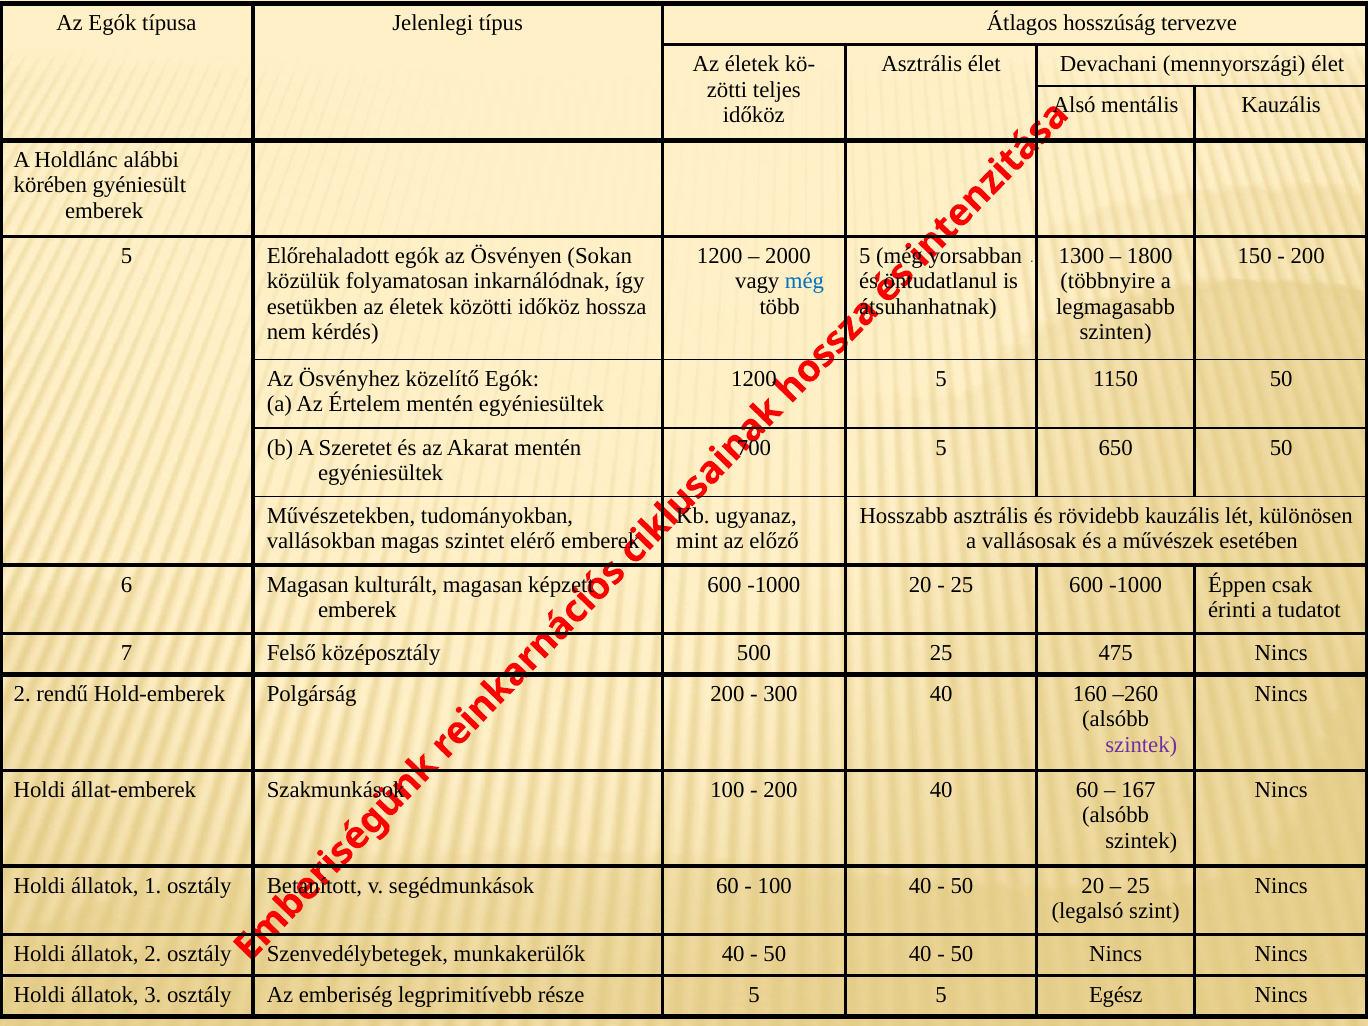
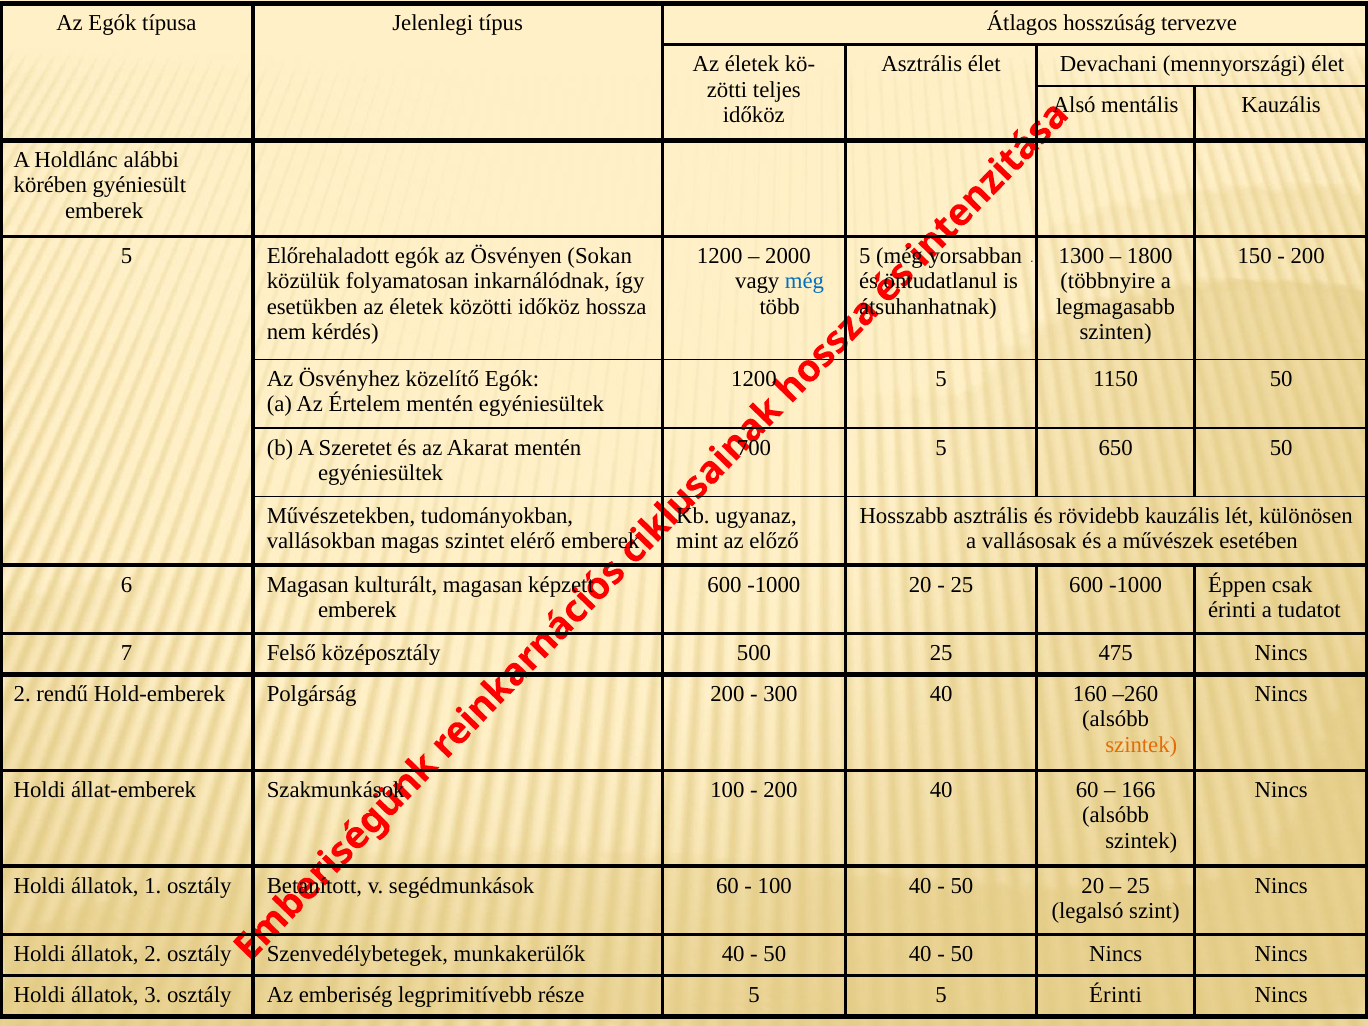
szintek colour: purple -> orange (1141, 745)
167: 167 -> 166 (1138, 790)
5 Egész: Egész -> Érinti (1116, 995)
